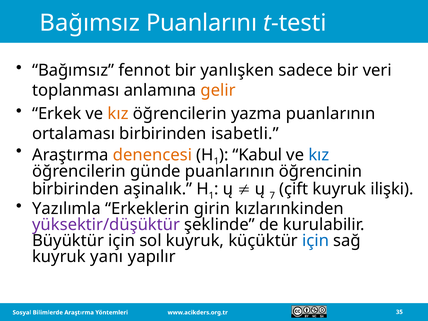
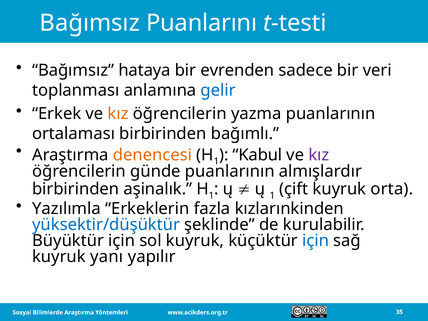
fennot: fennot -> hataya (145, 70)
yanlışken: yanlışken -> evrenden (237, 70)
gelir colour: orange -> blue (218, 90)
isabetli: isabetli -> bağımlı (245, 134)
kız colour: blue -> purple (319, 155)
öğrencinin: öğrencinin -> almışlardır (320, 171)
ų 7: 7 -> 1 (272, 196)
ilişki: ilişki -> orta (392, 189)
girin: girin -> fazla (212, 209)
yüksektir/düşüktür colour: purple -> blue (106, 225)
